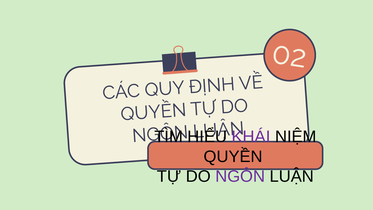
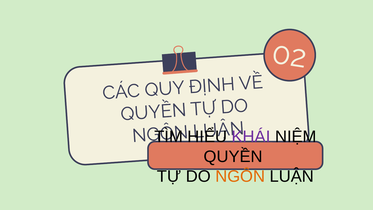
NGÔN colour: purple -> orange (240, 176)
